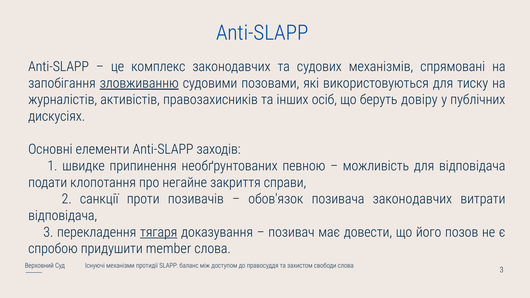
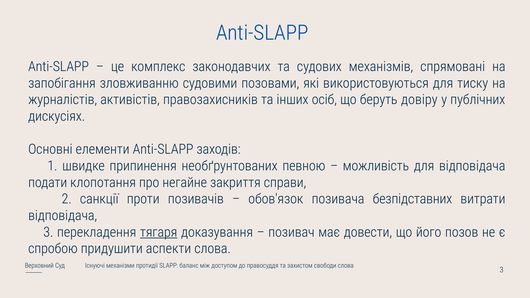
зловживанню underline: present -> none (139, 83)
позивача законодавчих: законодавчих -> безпідставних (412, 199)
member: member -> аспекти (169, 249)
